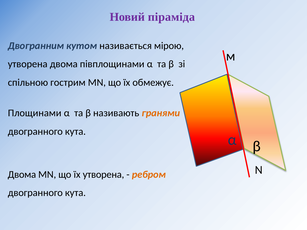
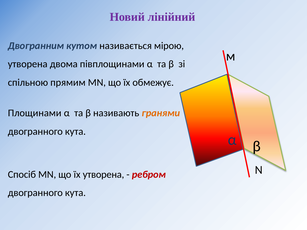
піраміда: піраміда -> лінійний (171, 17)
гострим: гострим -> прямим (68, 83)
Двома: Двома -> Спосіб (22, 175)
ребром colour: orange -> red (149, 175)
